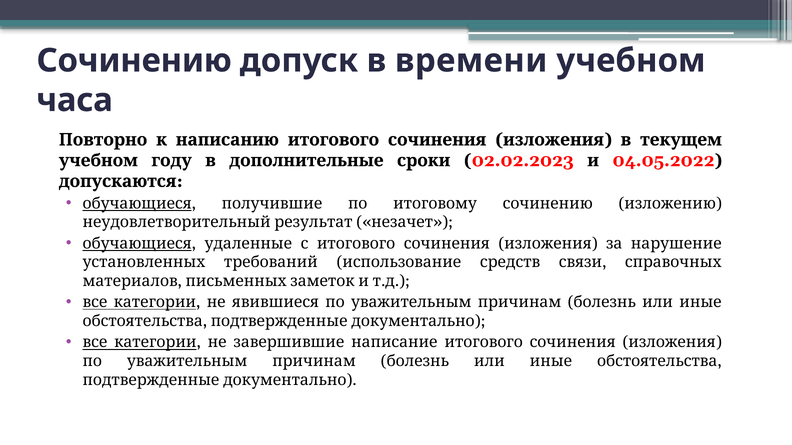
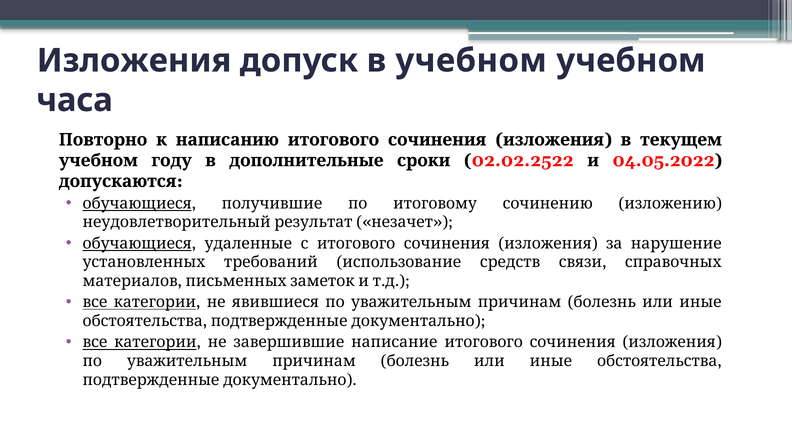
Сочинению: Сочинению -> Изложения (134, 61)
в времени: времени -> учебном (471, 61)
02.02.2023: 02.02.2023 -> 02.02.2522 (523, 161)
